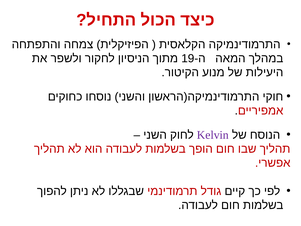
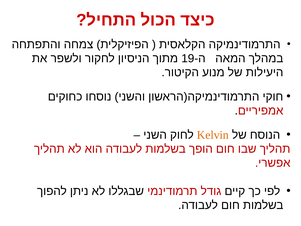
Kelvin colour: purple -> orange (213, 135)
